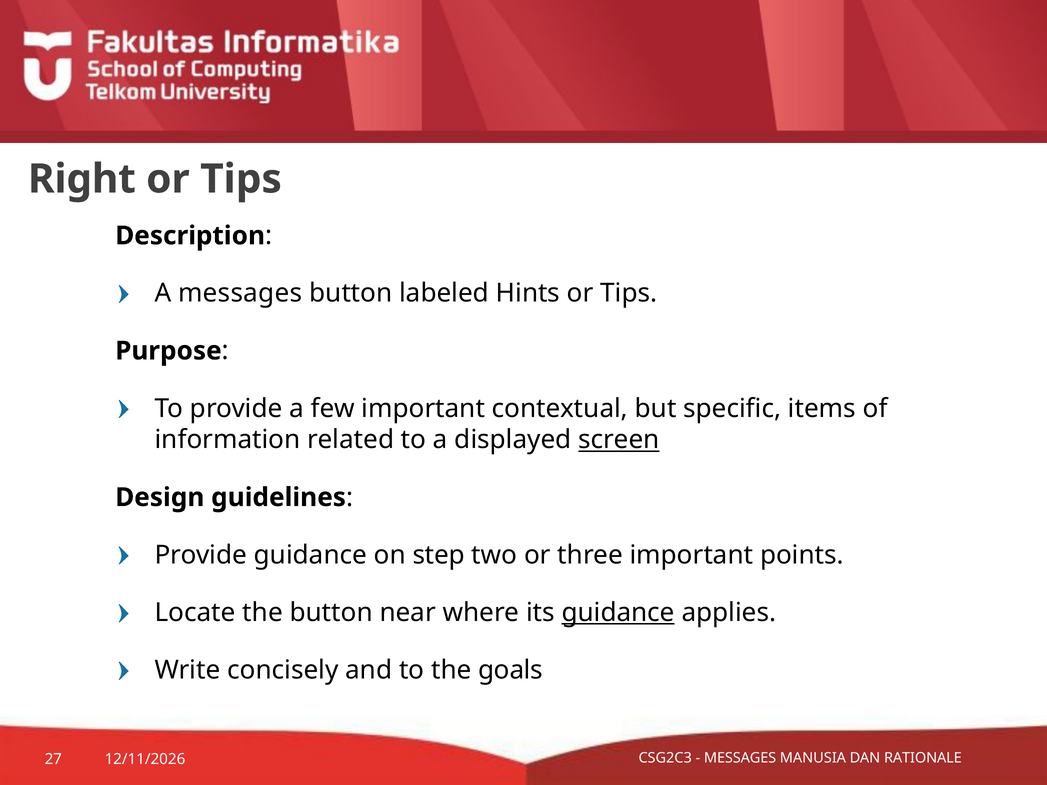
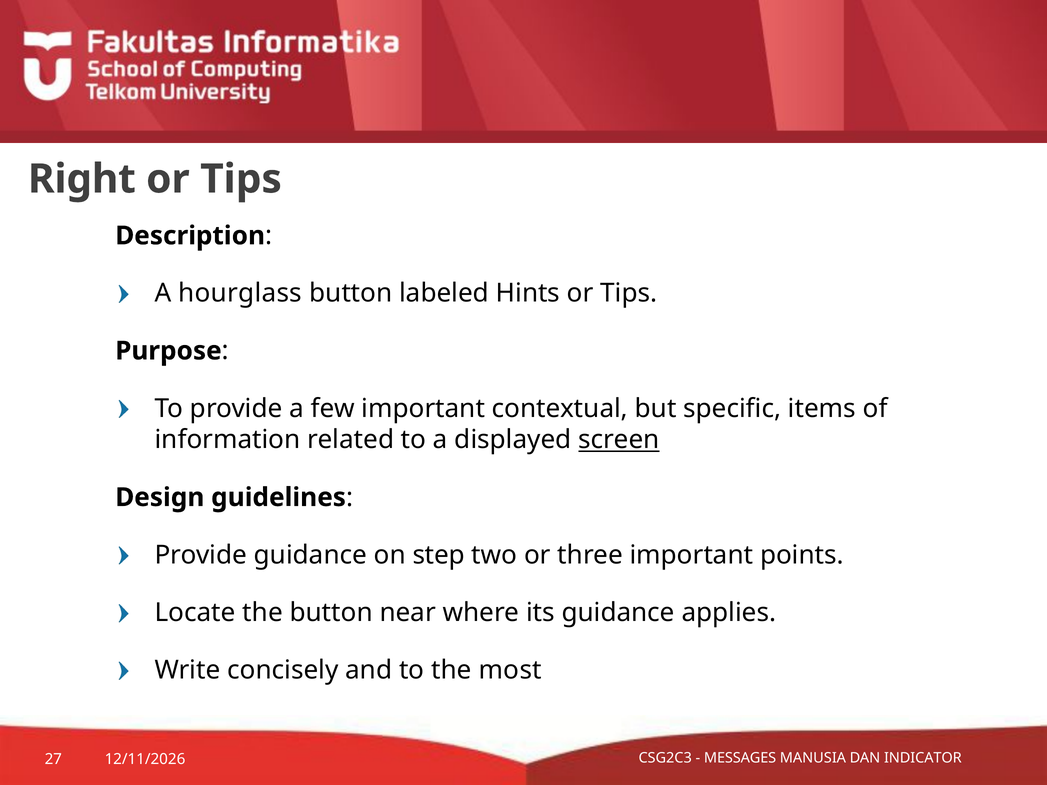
A messages: messages -> hourglass (240, 293)
guidance underline: present -> none (618, 613)
goals: goals -> most (510, 670)
RATIONALE: RATIONALE -> INDICATOR (923, 758)
